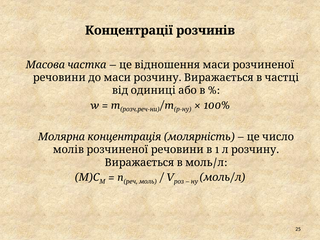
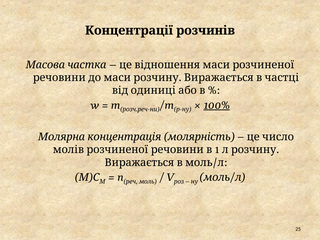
100% underline: none -> present (217, 105)
